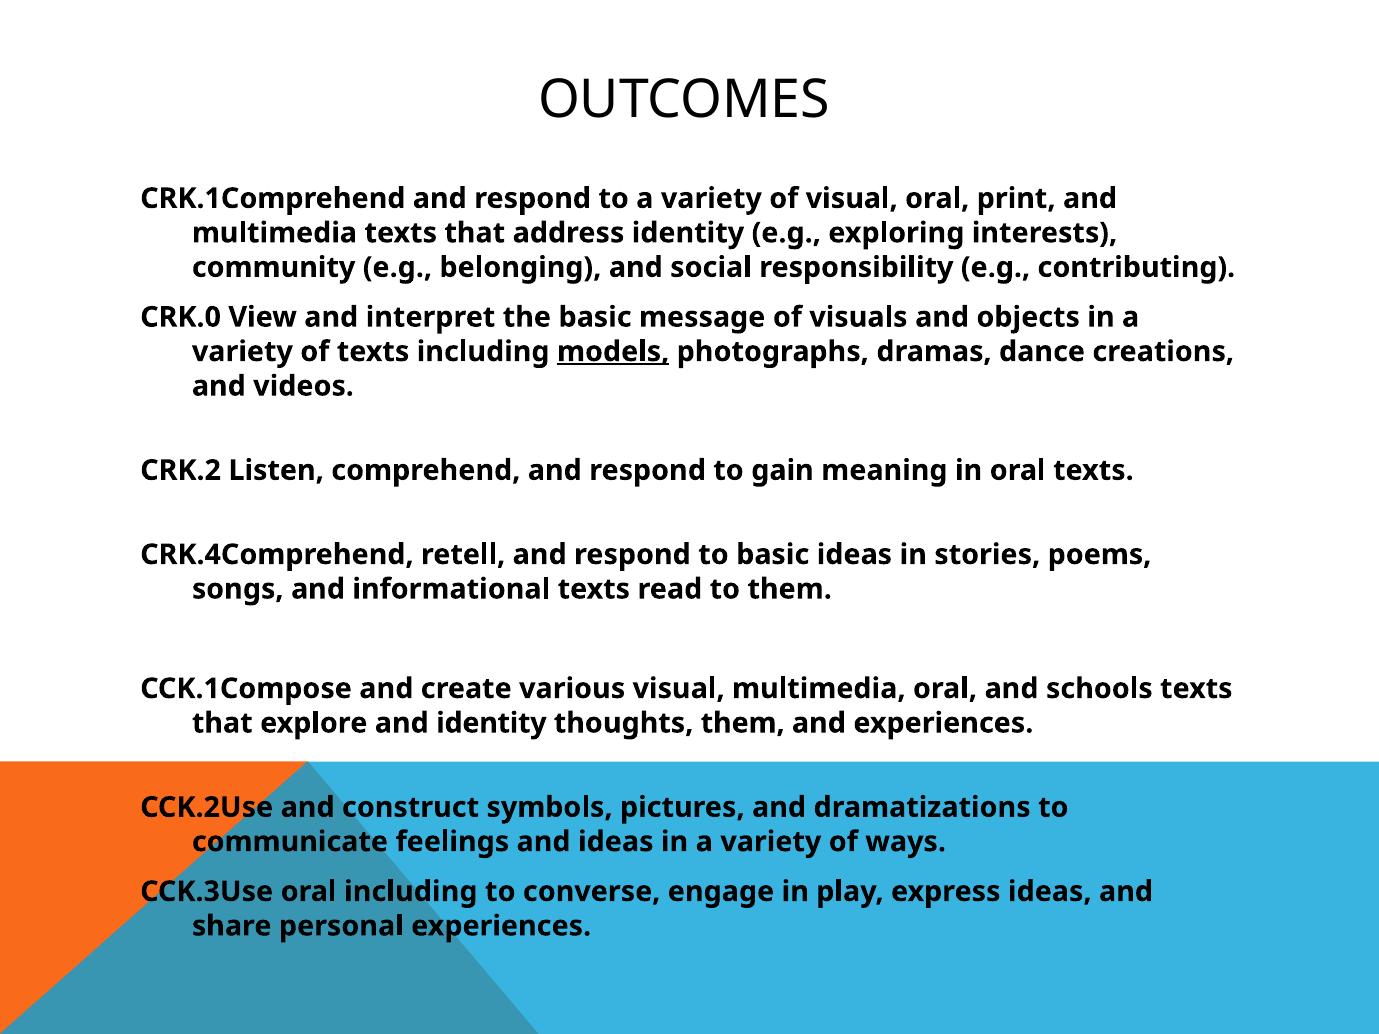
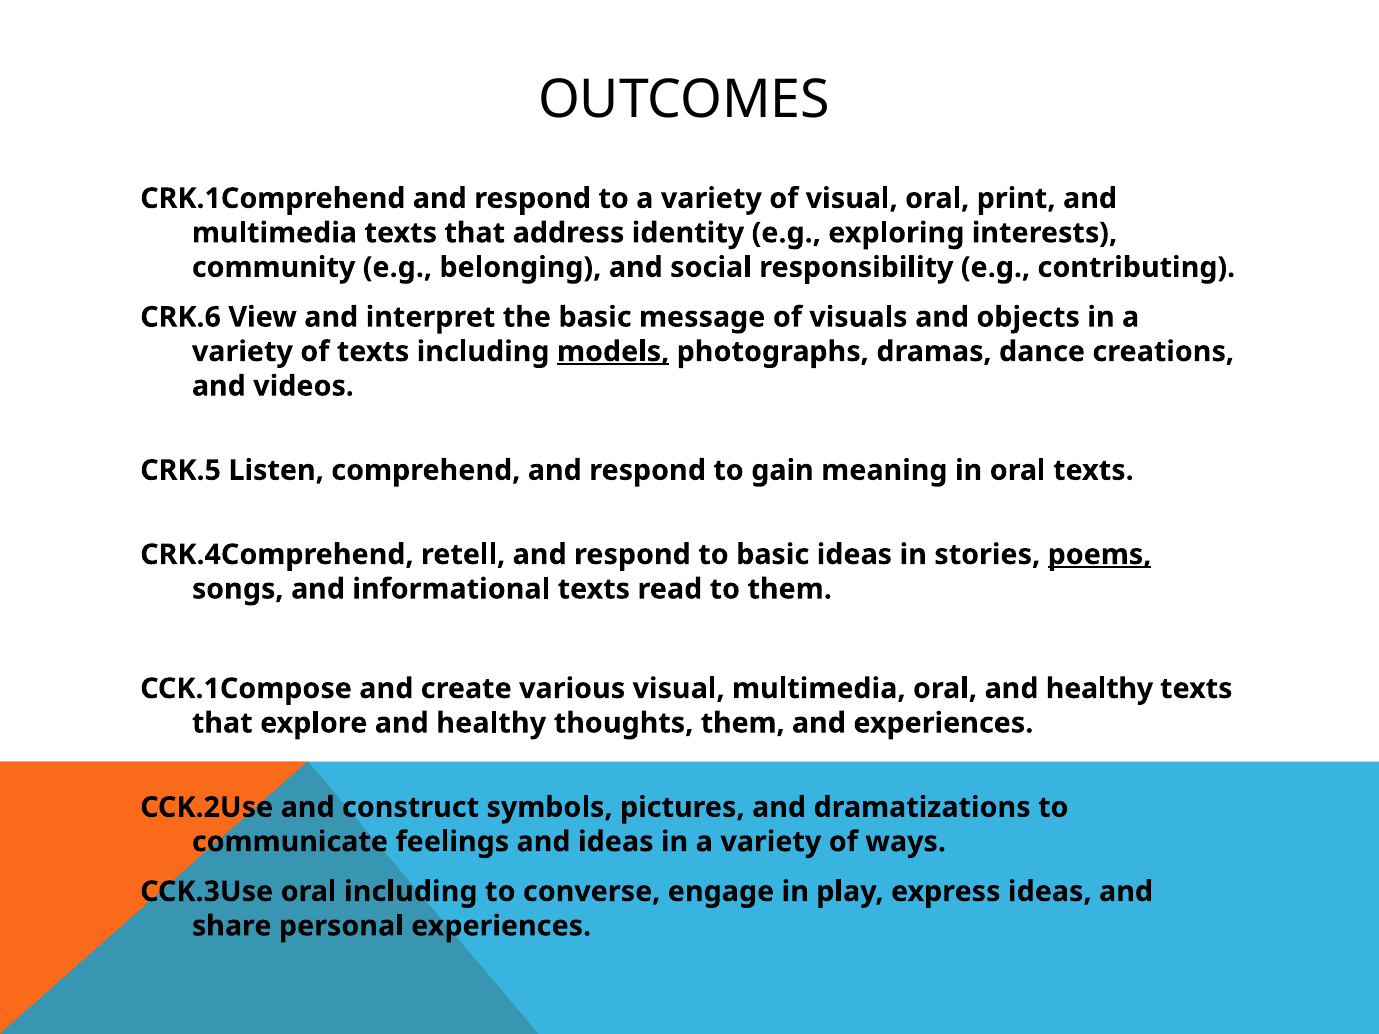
CRK.0: CRK.0 -> CRK.6 (181, 317)
CRK.2: CRK.2 -> CRK.5 (181, 470)
poems underline: none -> present (1100, 555)
oral and schools: schools -> healthy (1099, 689)
explore and identity: identity -> healthy (491, 723)
